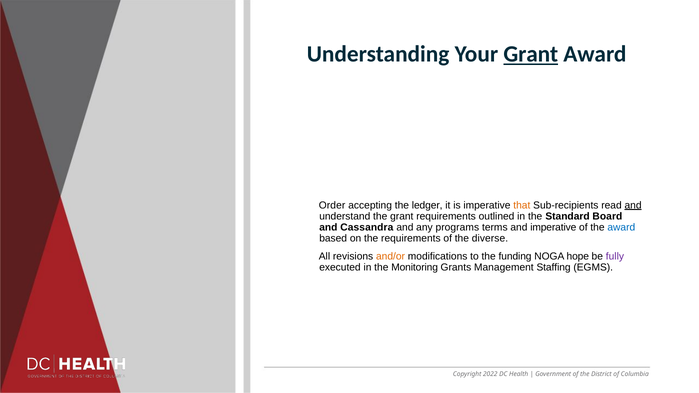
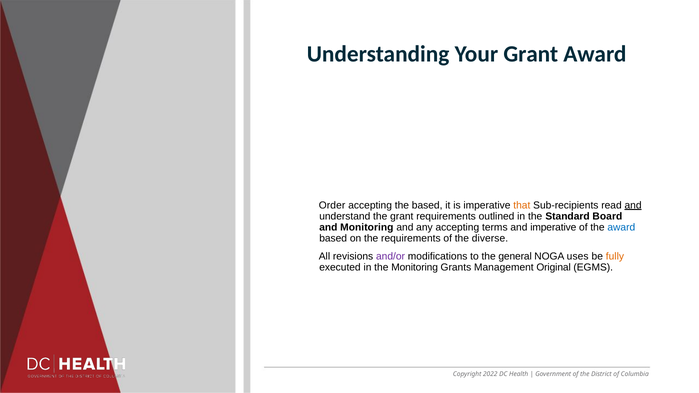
Grant underline: present -> none (531, 54)
the ledger: ledger -> based (427, 205)
and Cassandra: Cassandra -> Monitoring (367, 227)
any programs: programs -> accepting (457, 227)
and/or colour: orange -> purple (391, 257)
funding: funding -> general (515, 257)
hope: hope -> uses (578, 257)
fully colour: purple -> orange (615, 257)
Staffing: Staffing -> Original (554, 268)
